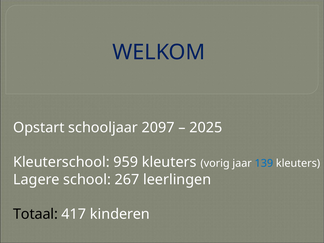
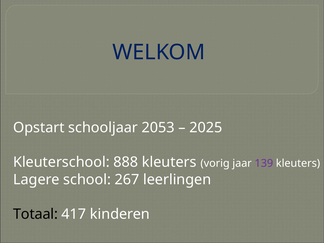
2097: 2097 -> 2053 (158, 128)
959: 959 -> 888 (126, 162)
139 colour: blue -> purple (264, 163)
